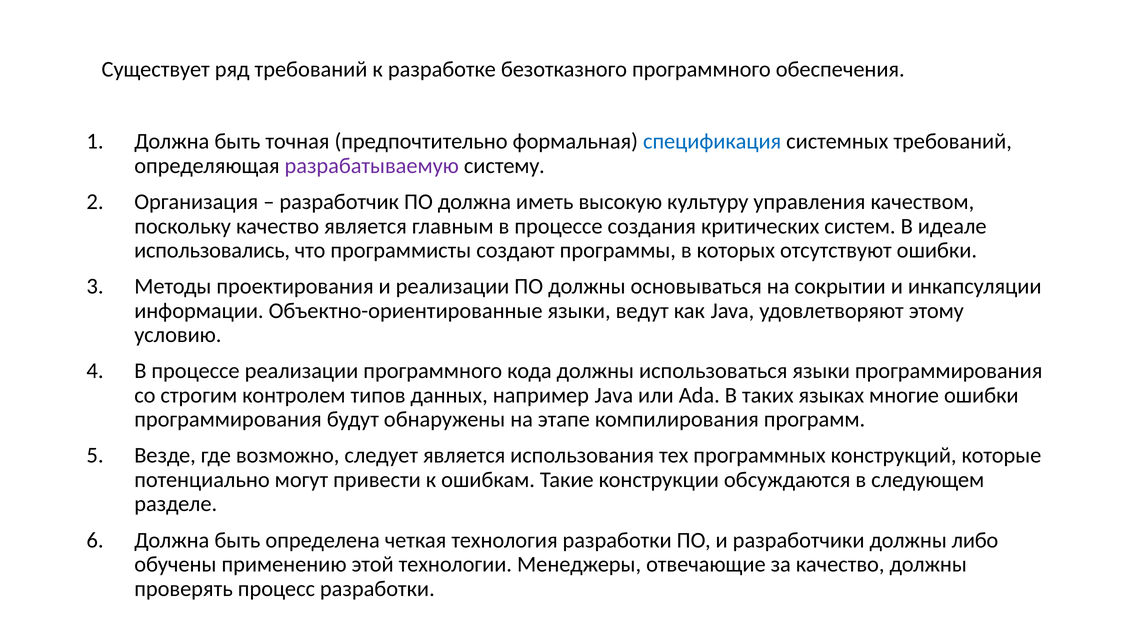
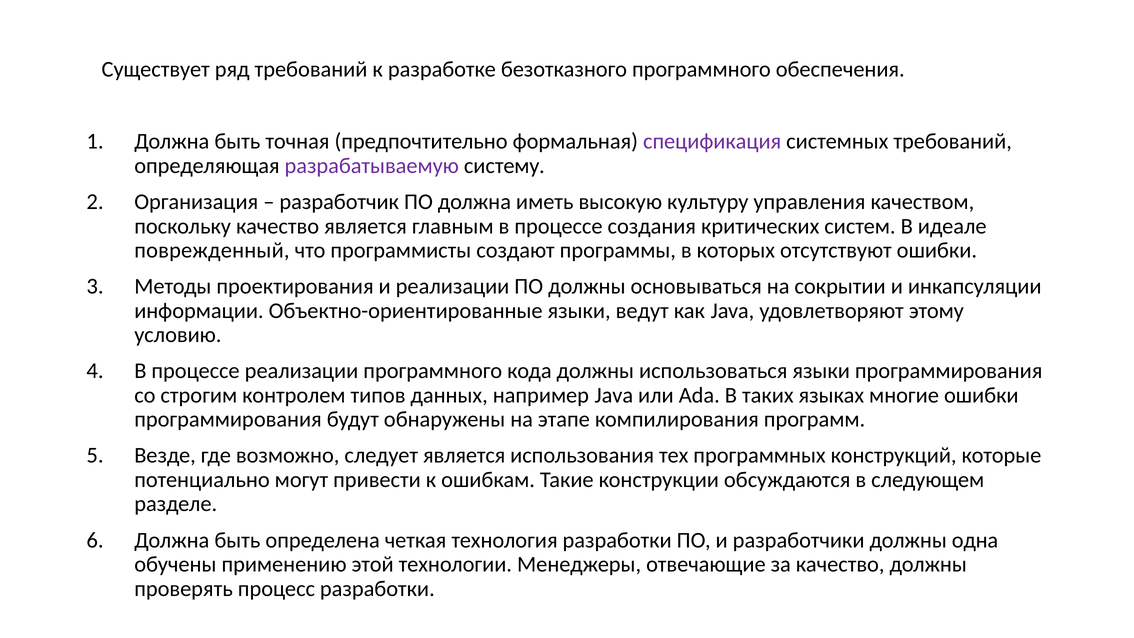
спецификация colour: blue -> purple (712, 142)
использовались: использовались -> поврежденный (212, 250)
либо: либо -> одна (975, 540)
